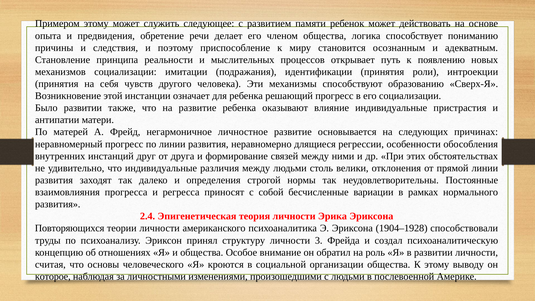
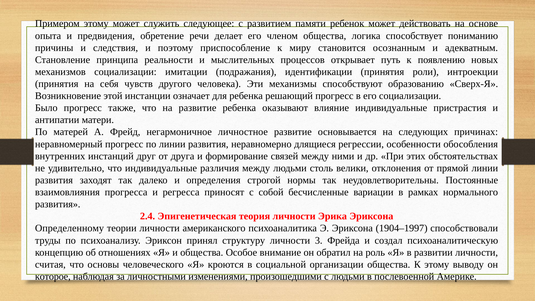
Было развитии: развитии -> прогресс (83, 108)
Повторяющихся: Повторяющихся -> Определенному (70, 228)
1904–1928: 1904–1928 -> 1904–1997 (402, 228)
